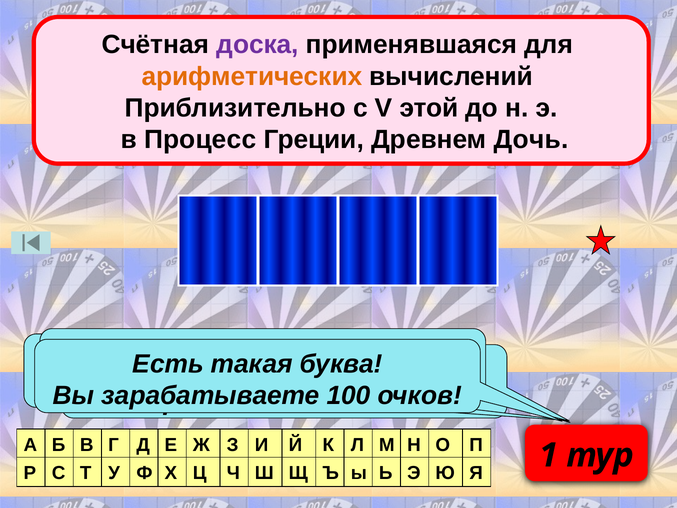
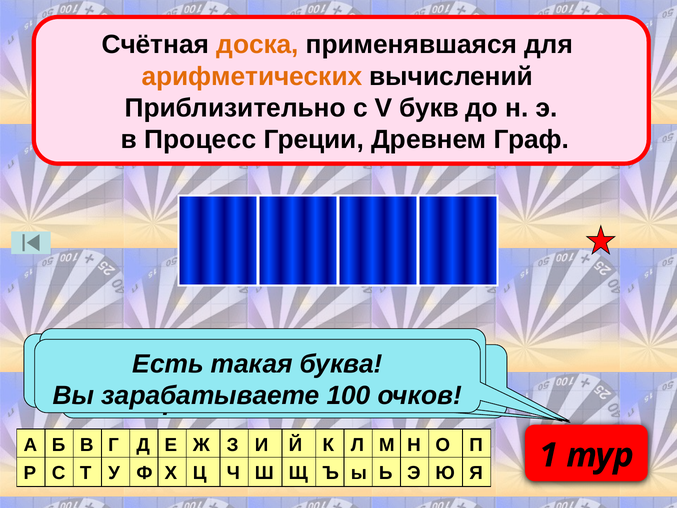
доска colour: purple -> orange (257, 45)
V этой: этой -> букв (429, 108)
Дочь: Дочь -> Граф (531, 140)
